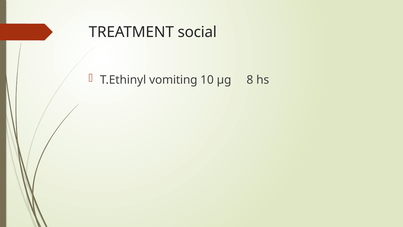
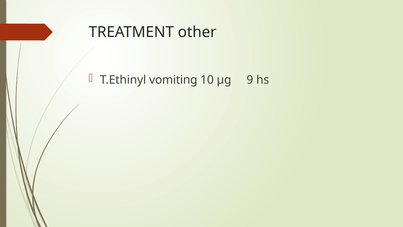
social: social -> other (197, 32)
8: 8 -> 9 (250, 80)
